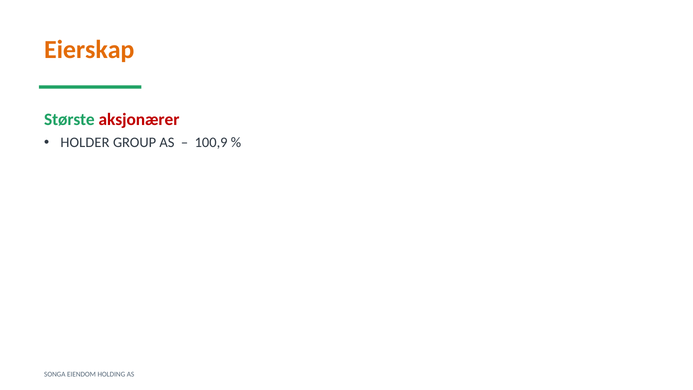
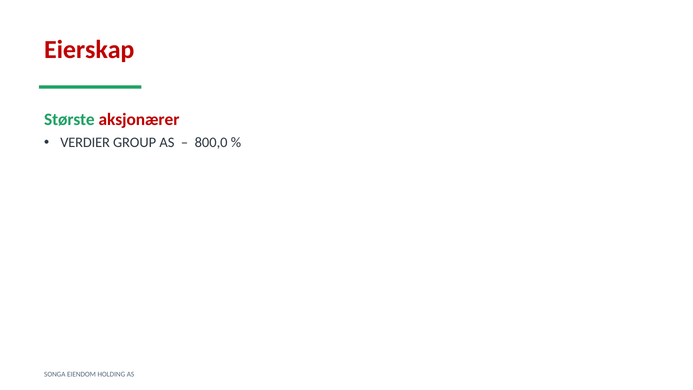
Eierskap colour: orange -> red (89, 49)
HOLDER: HOLDER -> VERDIER (85, 143)
100,9: 100,9 -> 800,0 (211, 143)
